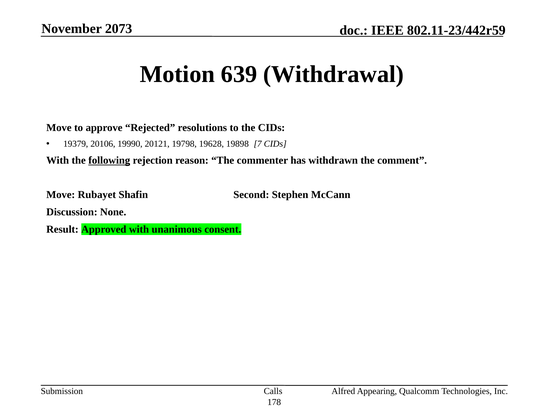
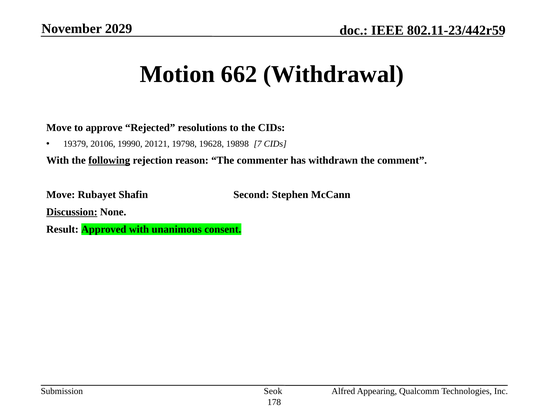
2073: 2073 -> 2029 (119, 29)
639: 639 -> 662 (239, 74)
Discussion underline: none -> present (72, 212)
Calls: Calls -> Seok (273, 391)
